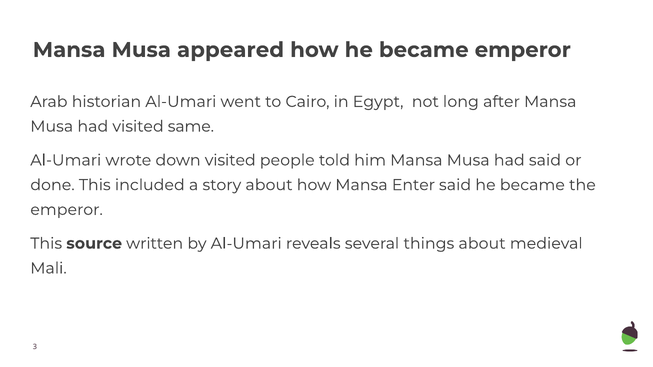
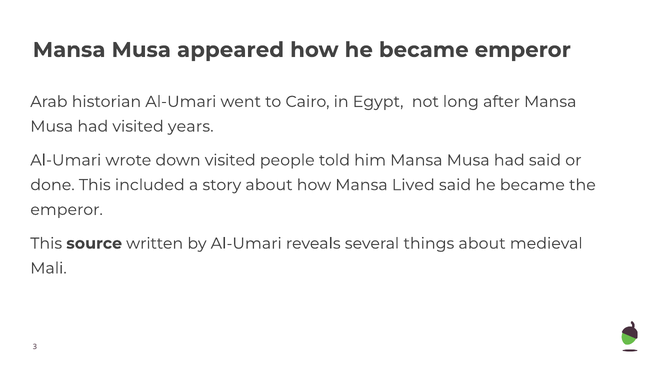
same: same -> years (191, 127)
Enter: Enter -> Lived (413, 185)
